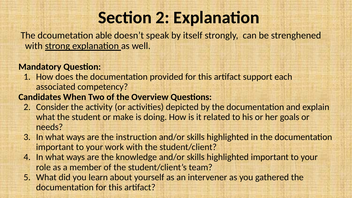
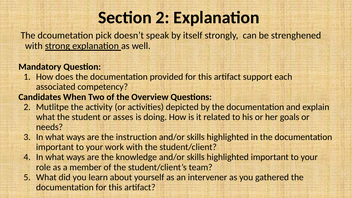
able: able -> pick (104, 35)
Consider: Consider -> Mutlitpe (52, 107)
make: make -> asses (123, 117)
